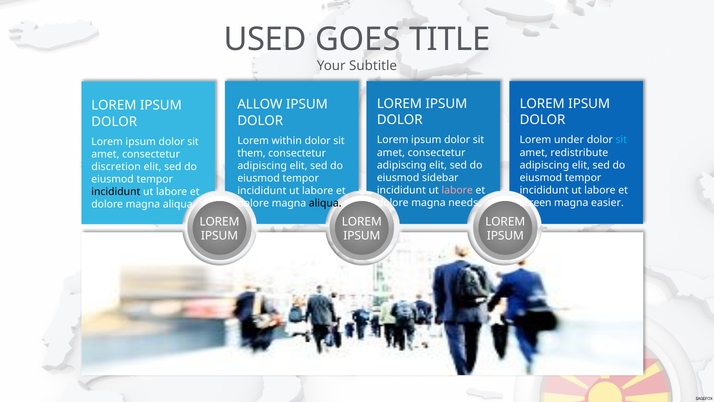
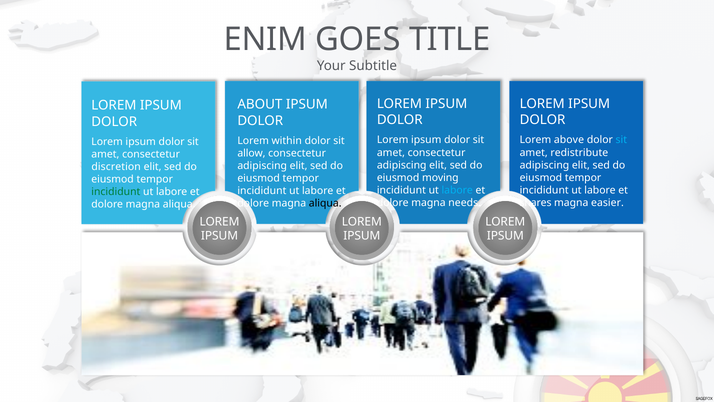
USED: USED -> ENIM (265, 40)
ALLOW: ALLOW -> ABOUT (260, 104)
under: under -> above (569, 140)
them: them -> allow (251, 153)
sidebar: sidebar -> moving (440, 177)
labore colour: pink -> light blue (457, 190)
incididunt colour: black -> green (116, 192)
screen: screen -> shares (536, 202)
